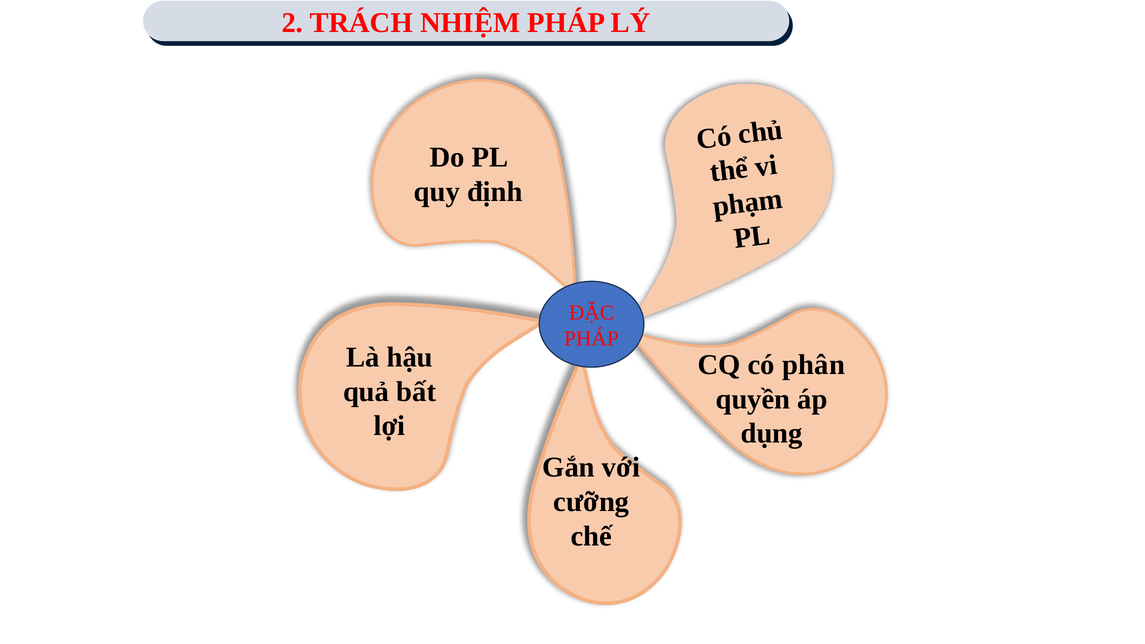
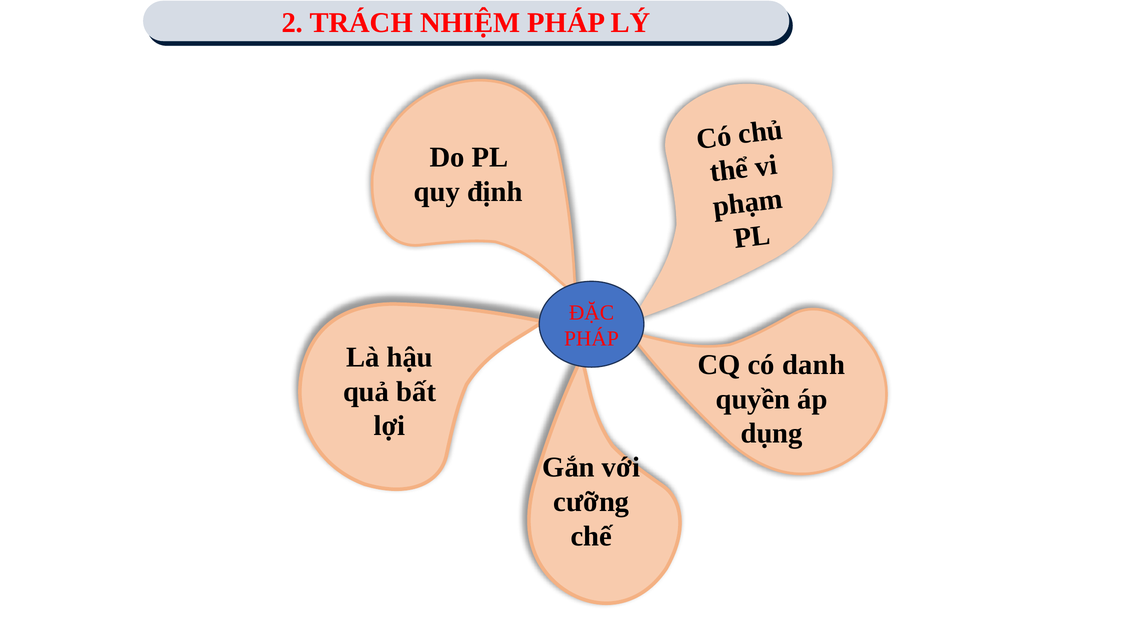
phân: phân -> danh (814, 365)
